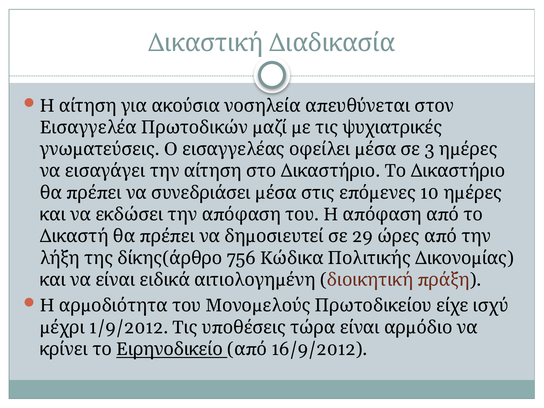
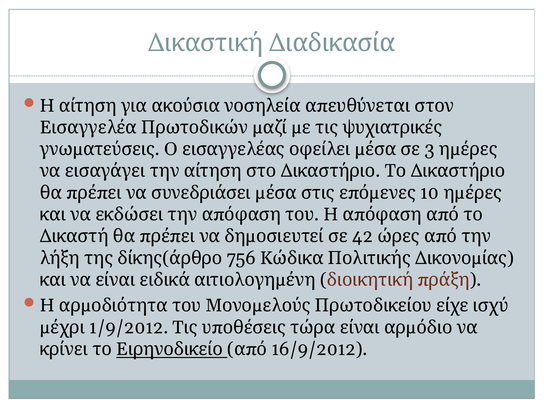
29: 29 -> 42 (363, 236)
